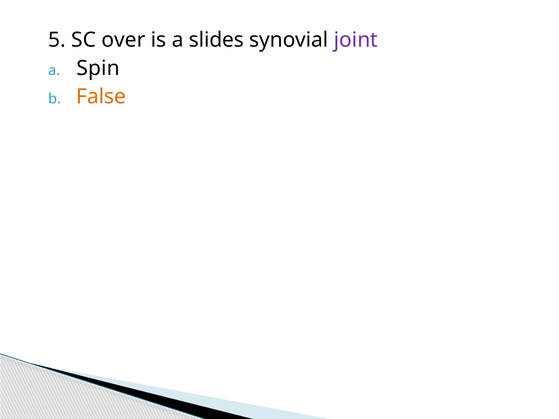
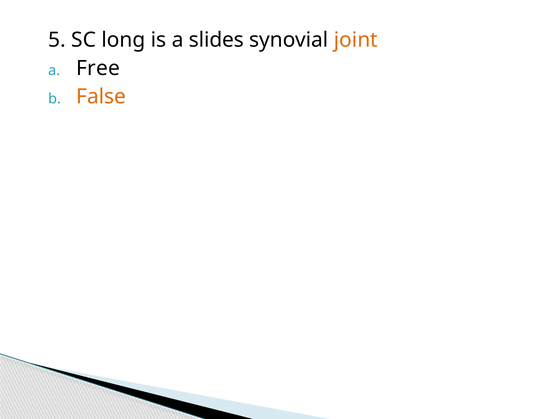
over: over -> long (123, 40)
joint colour: purple -> orange (356, 40)
Spin: Spin -> Free (98, 68)
